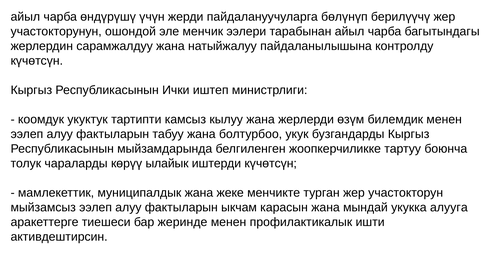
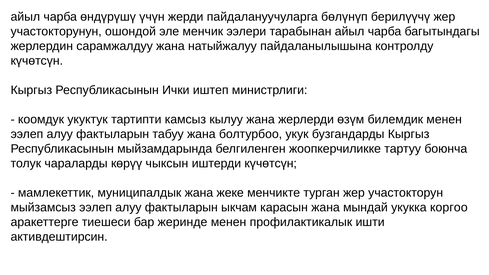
ылайык: ылайык -> чыксын (167, 164)
алууга: алууга -> коргоо (449, 208)
